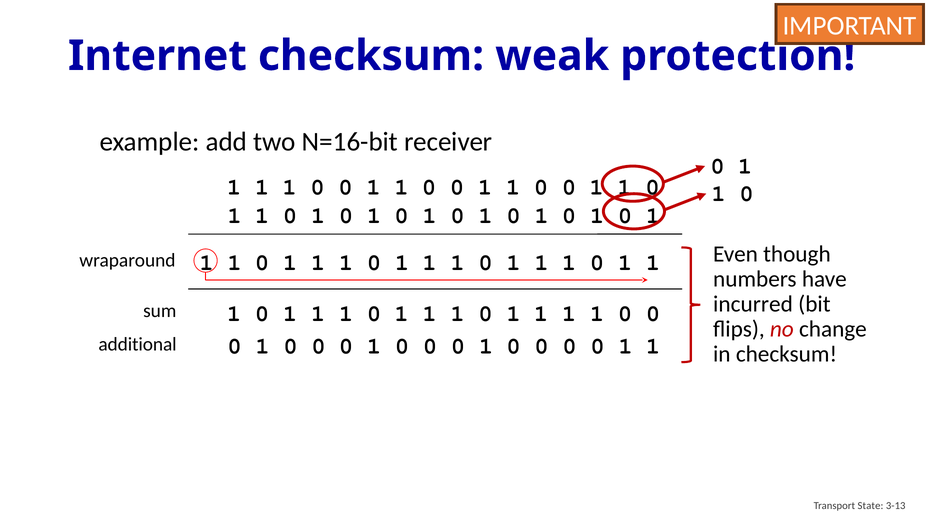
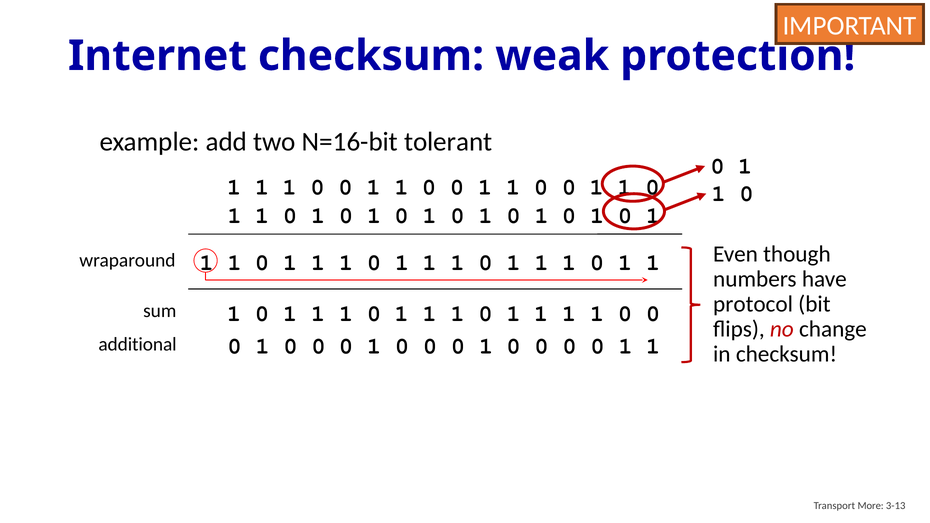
receiver: receiver -> tolerant (448, 142)
incurred: incurred -> protocol (753, 304)
State: State -> More (871, 506)
